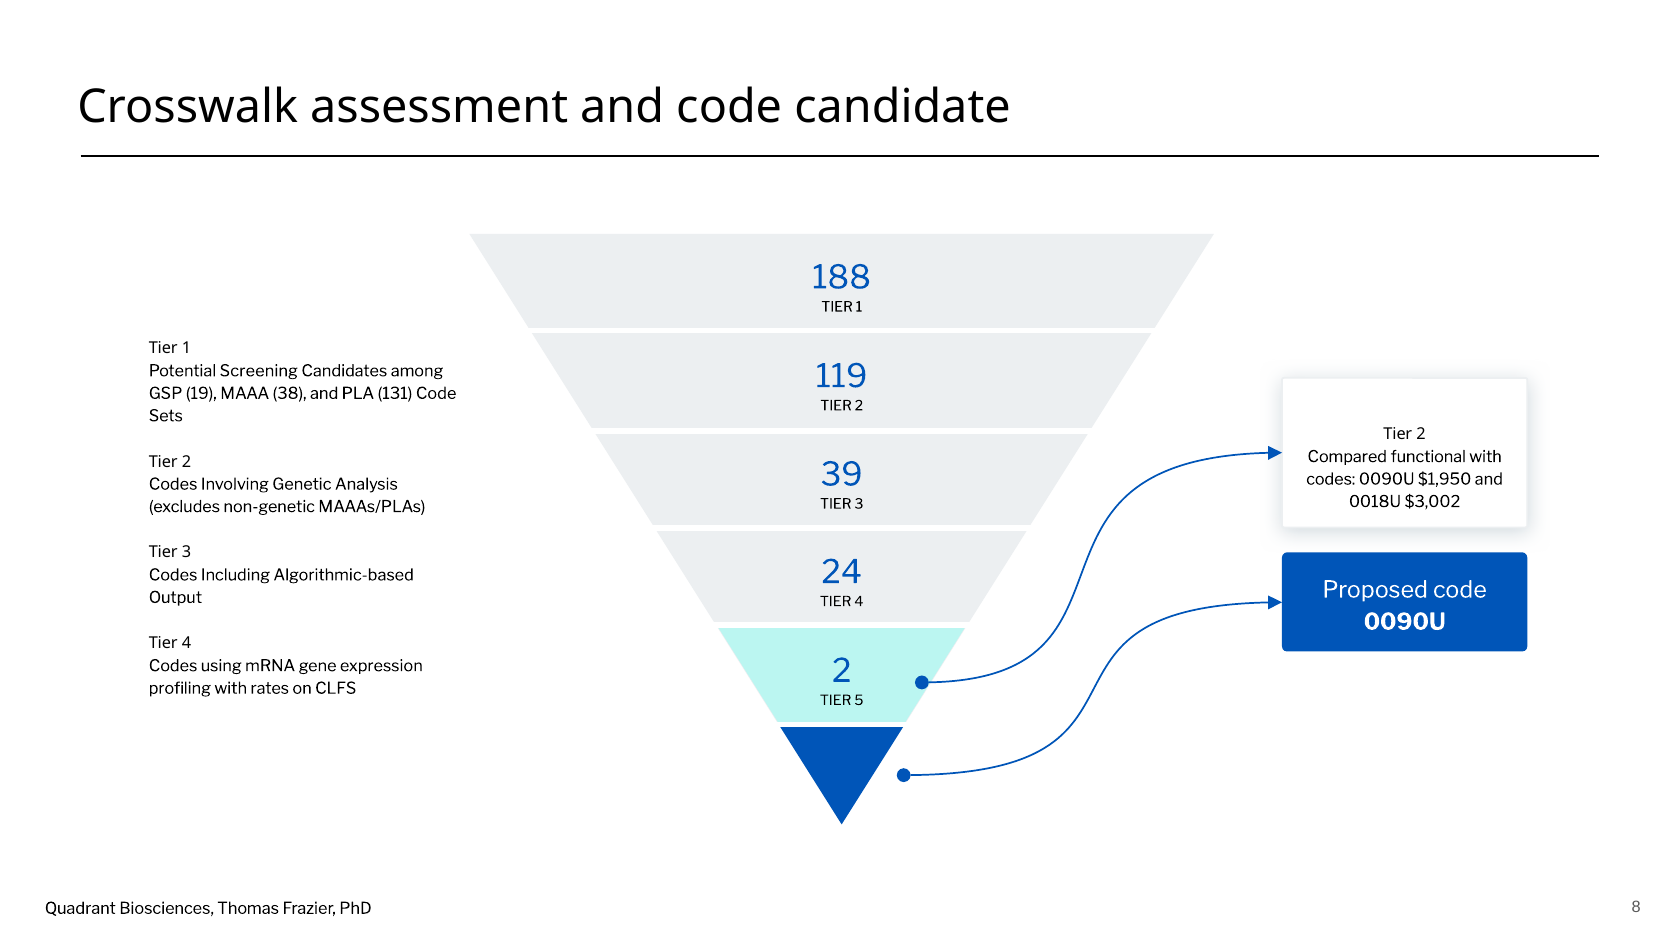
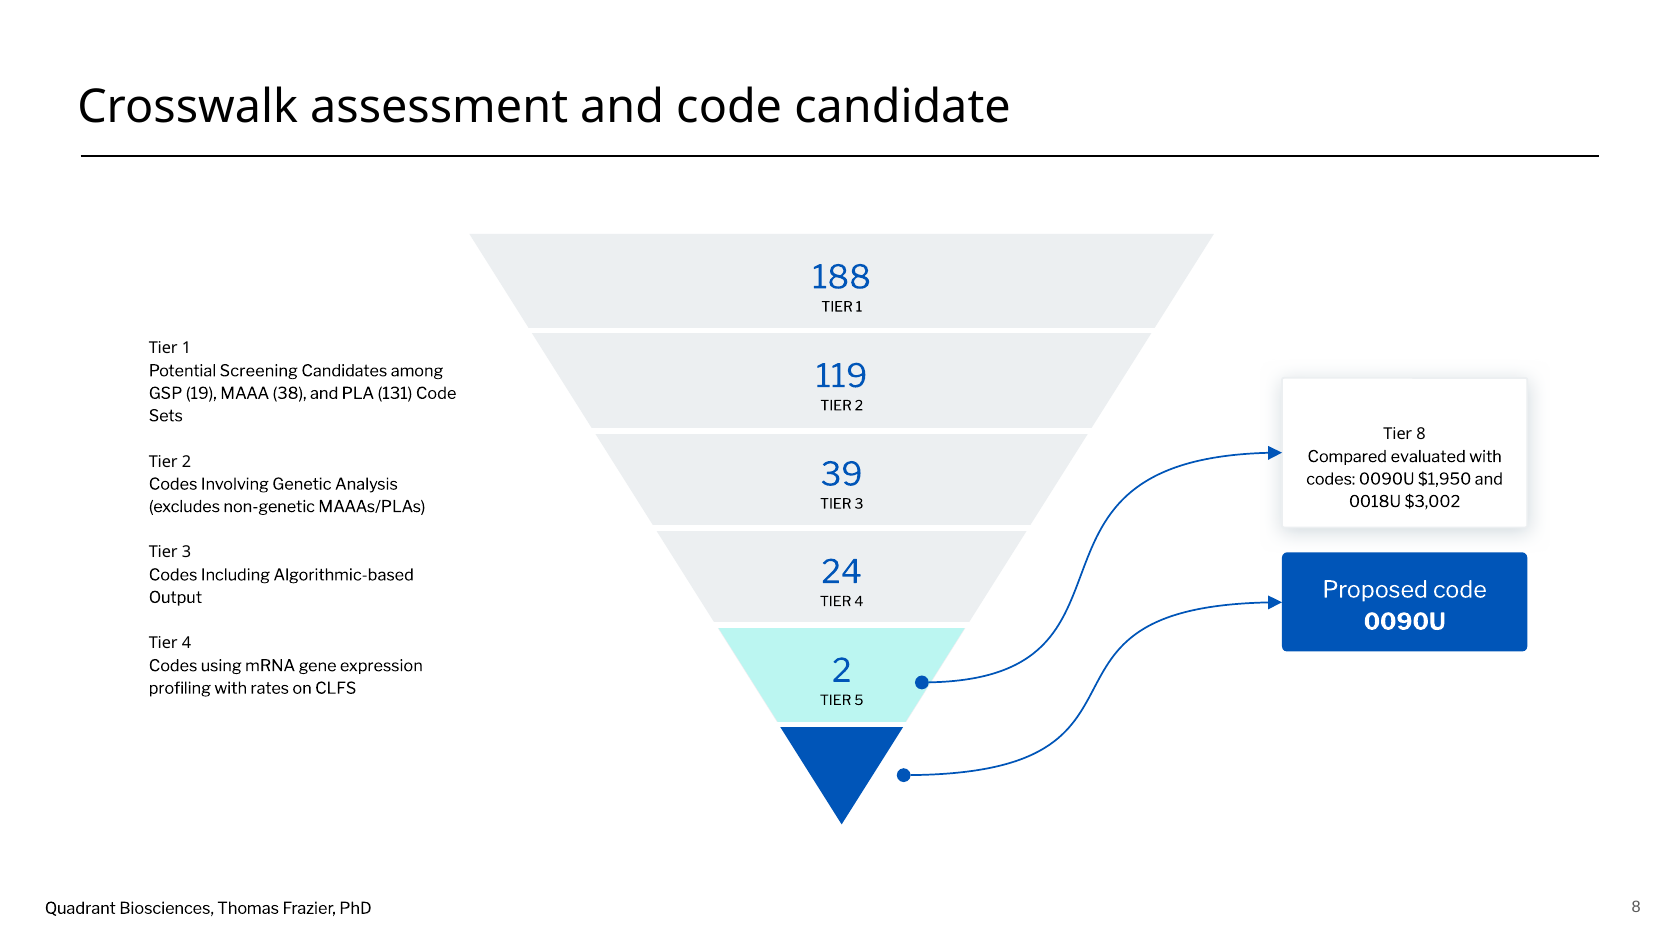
2: 2 -> 8 (1421, 434)
functional: functional -> evaluated (1428, 457)
